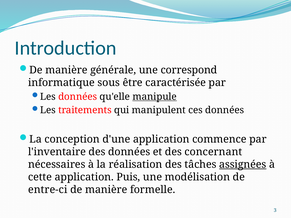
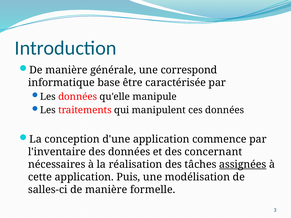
sous: sous -> base (109, 83)
manipule underline: present -> none (155, 97)
entre-ci: entre-ci -> salles-ci (48, 190)
